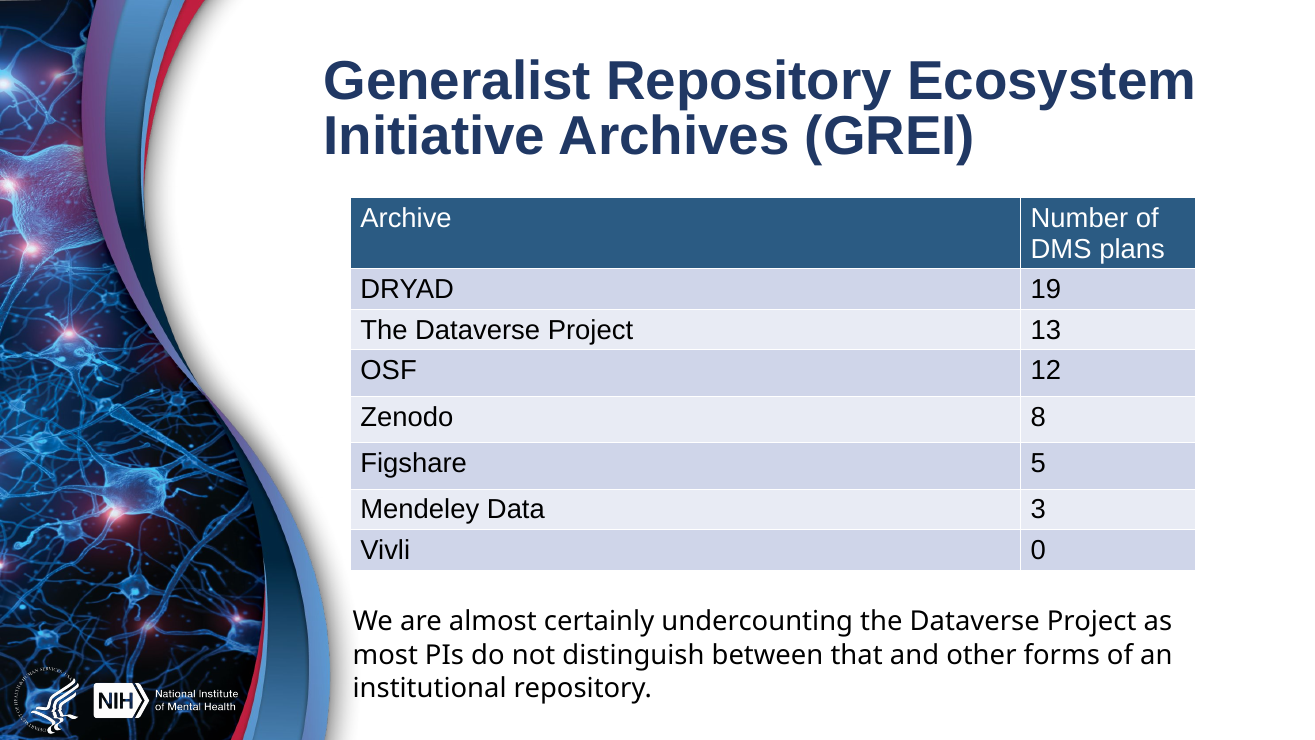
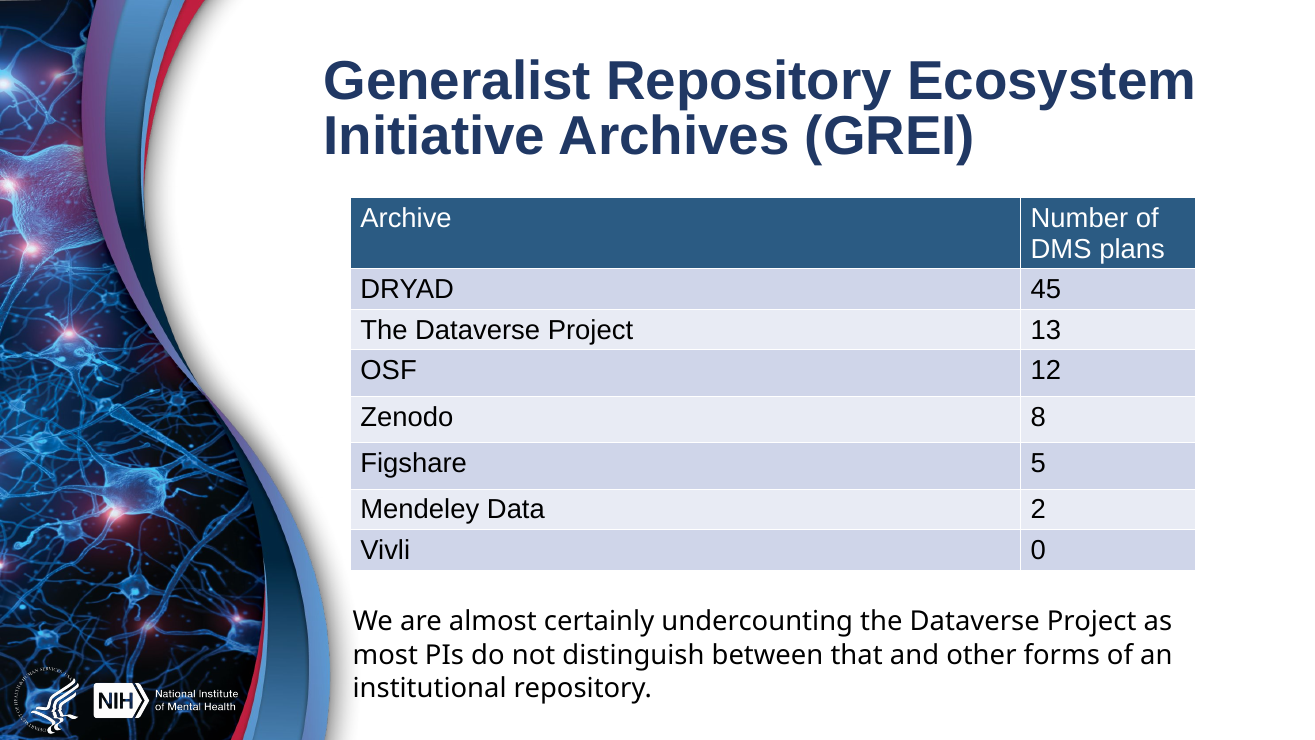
19: 19 -> 45 (1046, 289)
3: 3 -> 2 (1038, 510)
